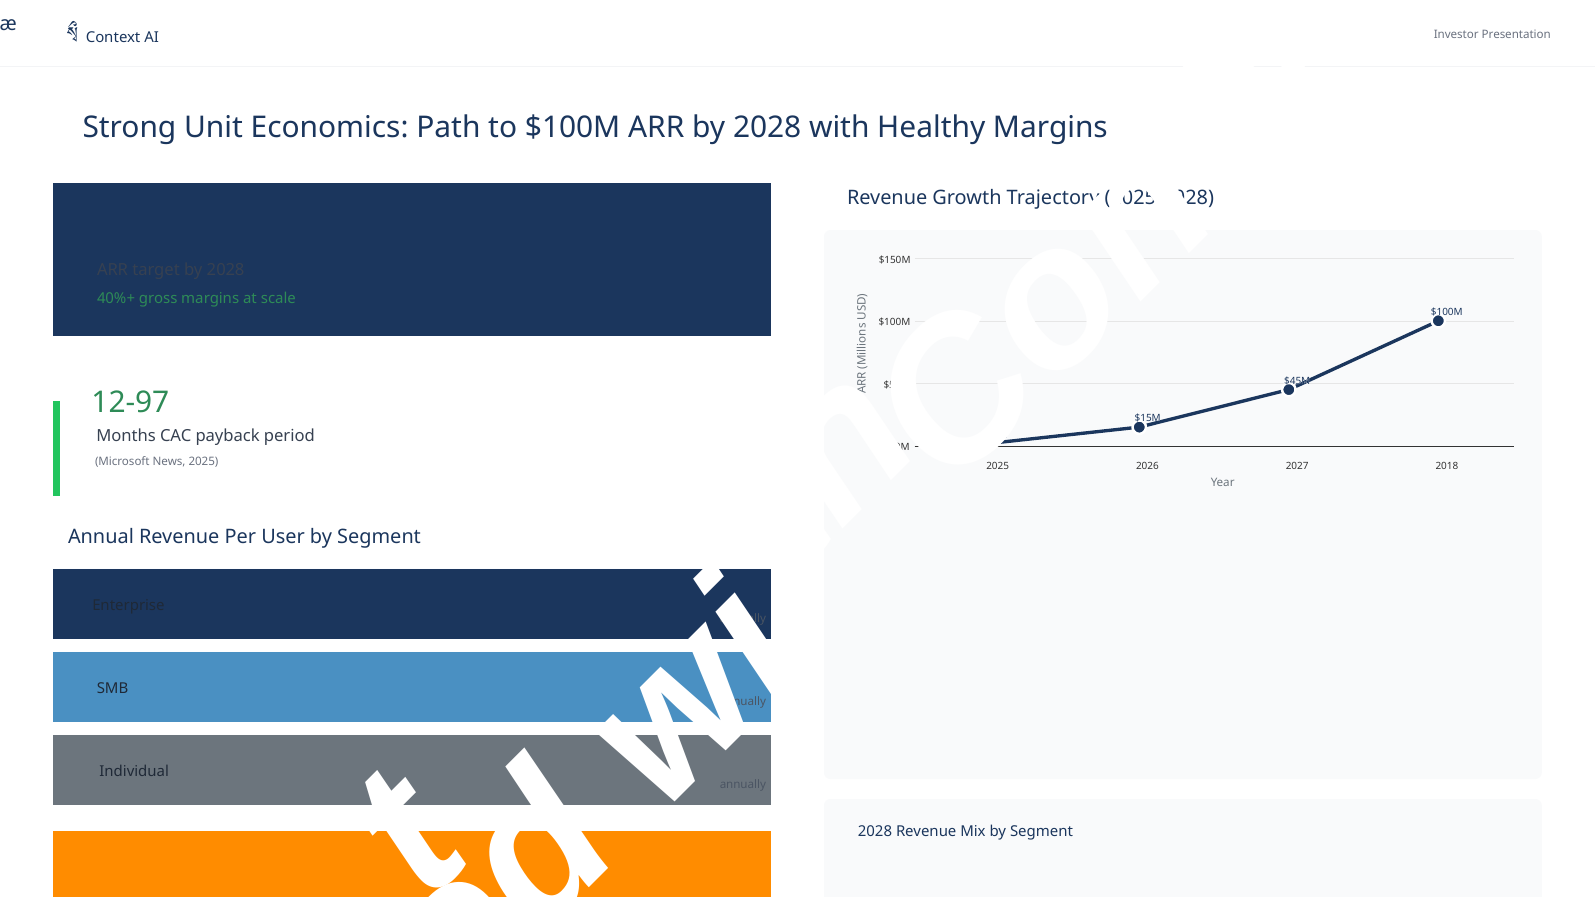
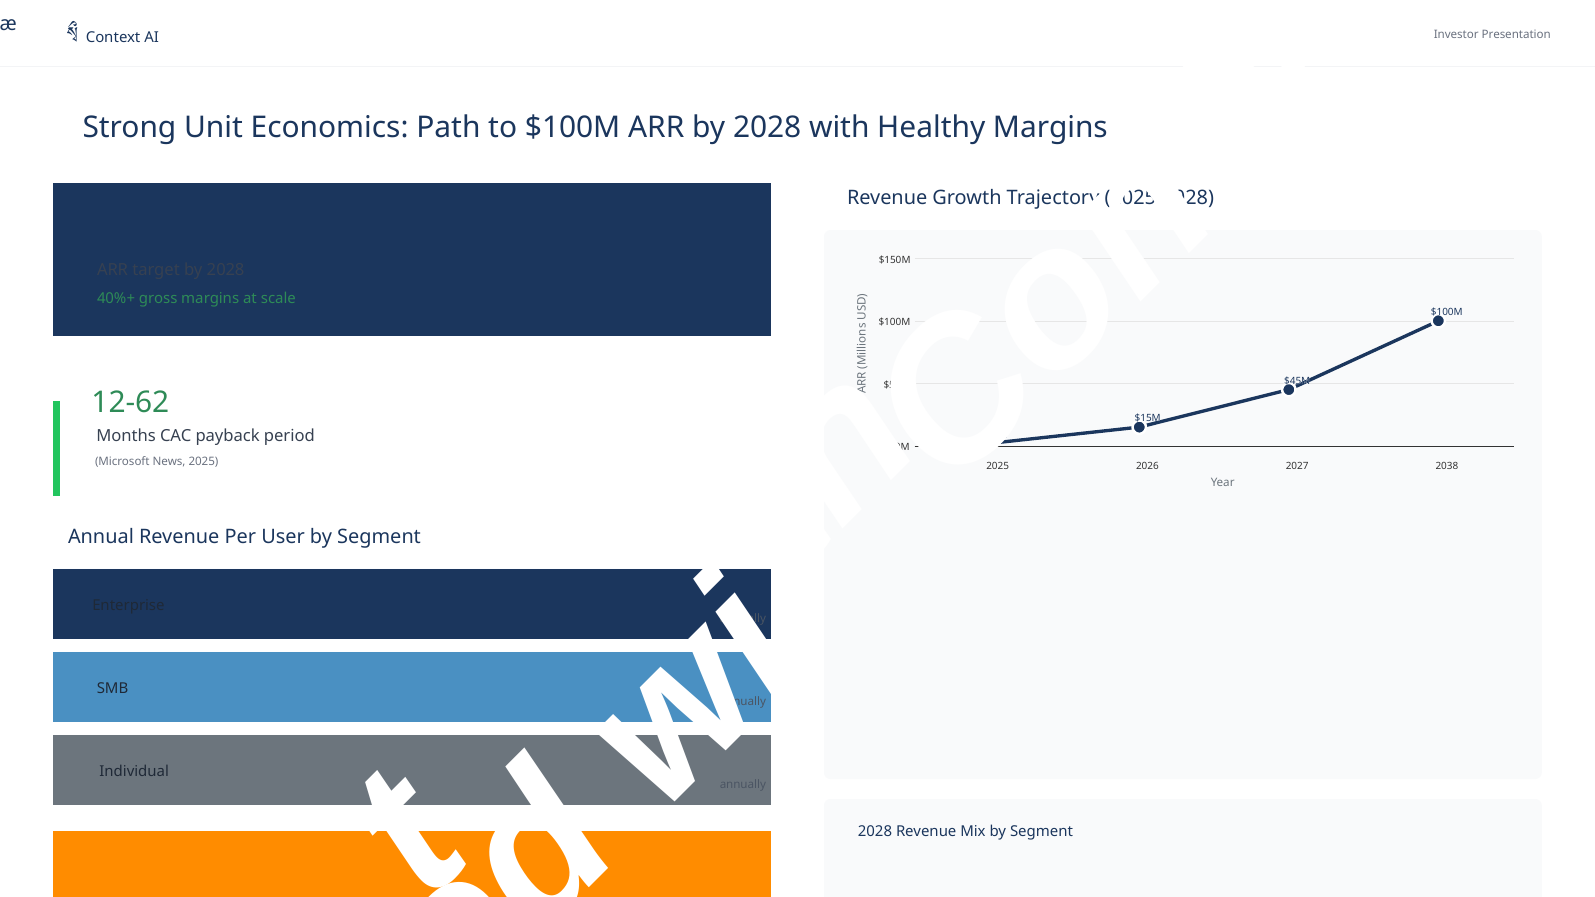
12-97: 12-97 -> 12-62 (130, 403)
2018: 2018 -> 2038 (1447, 466)
